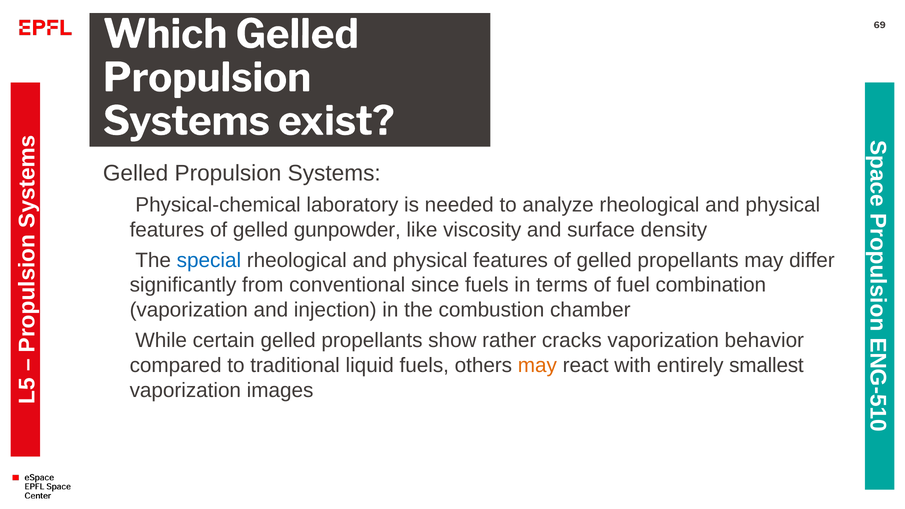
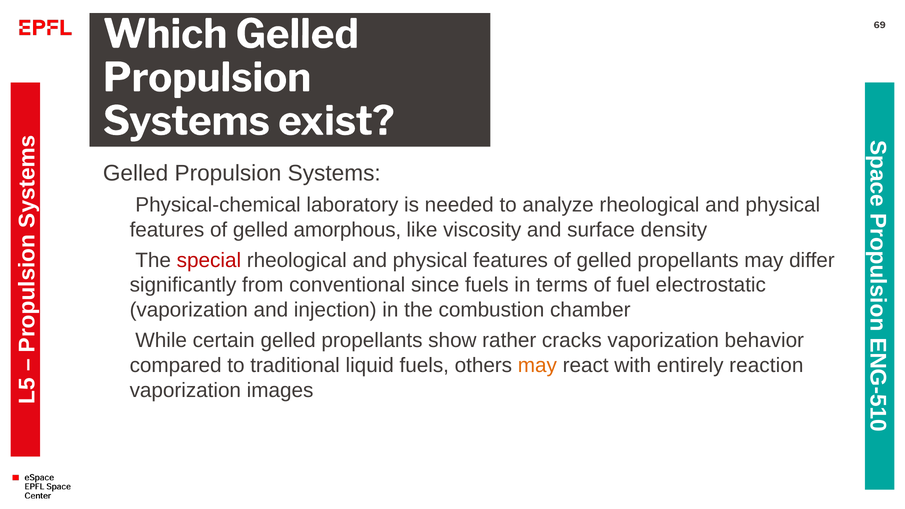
gunpowder: gunpowder -> amorphous (347, 230)
special colour: blue -> red (209, 260)
combination: combination -> electrostatic (711, 285)
smallest: smallest -> reaction (766, 365)
